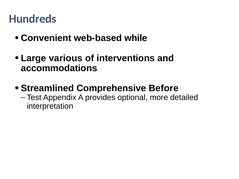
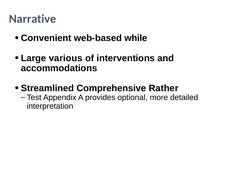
Hundreds: Hundreds -> Narrative (33, 19)
Before: Before -> Rather (164, 88)
